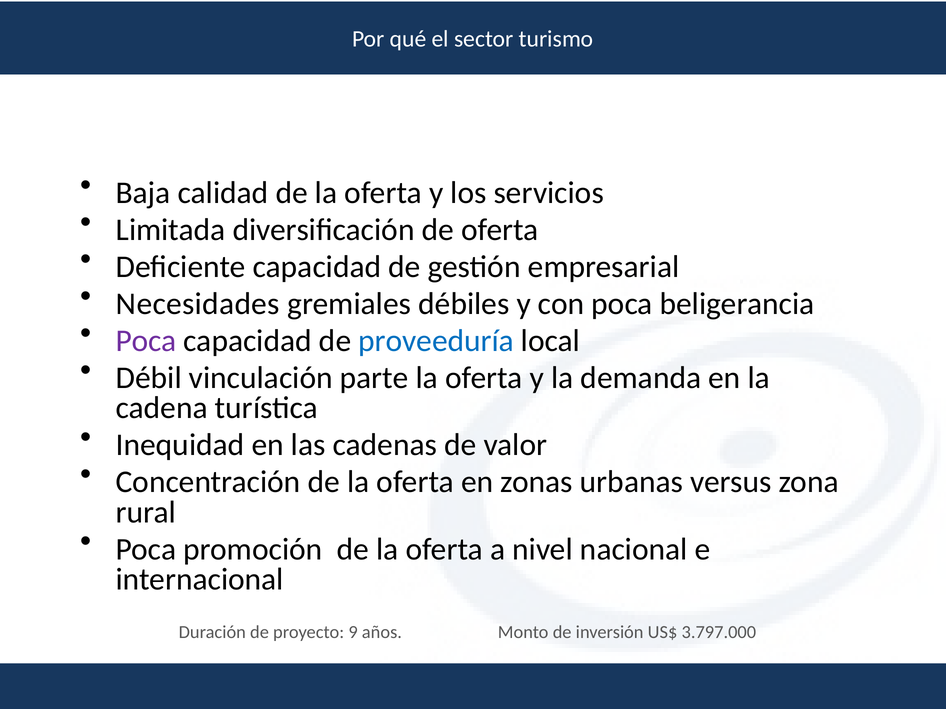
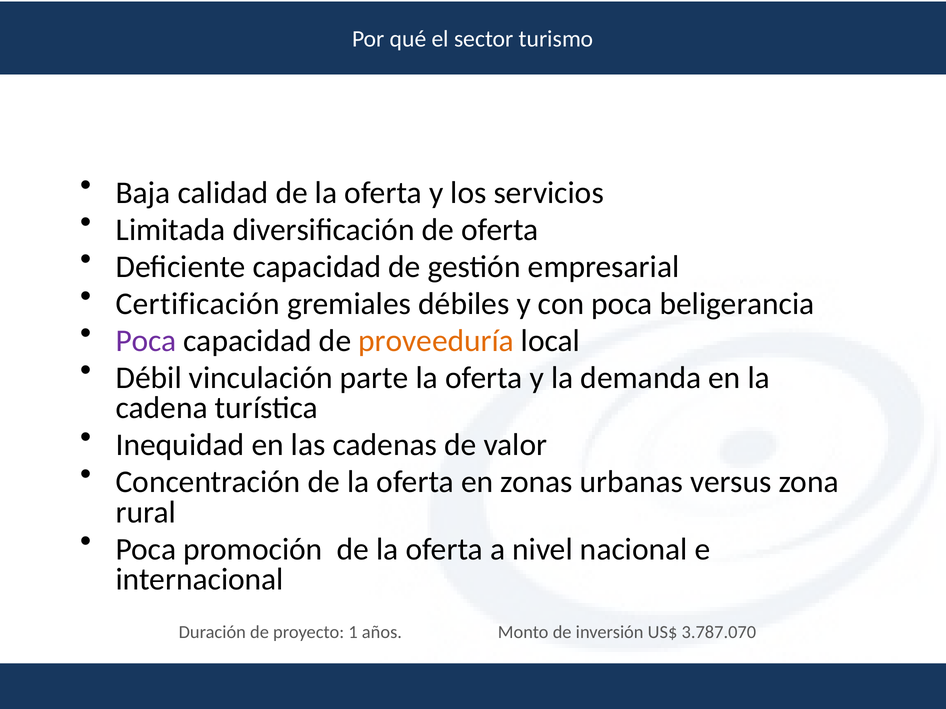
Necesidades: Necesidades -> Certificación (198, 304)
proveeduría colour: blue -> orange (436, 341)
9: 9 -> 1 (353, 633)
3.797.000: 3.797.000 -> 3.787.070 (719, 633)
